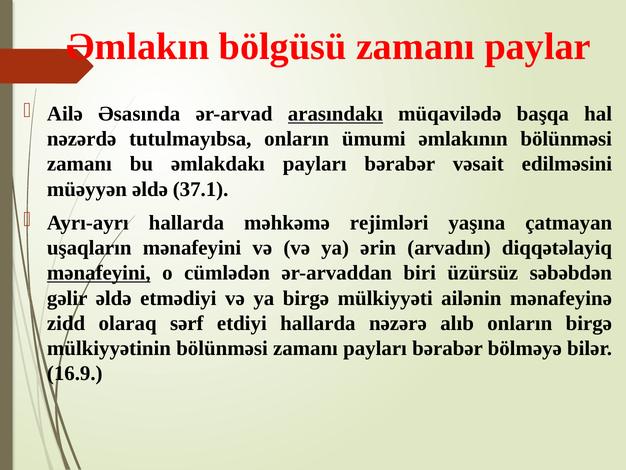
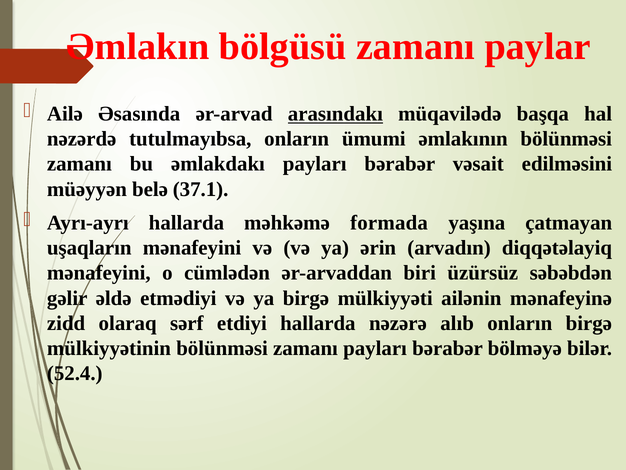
müəyyən əldə: əldə -> belə (150, 189)
rejimləri: rejimləri -> formada (389, 223)
mənafeyini underline: present -> none (99, 273)
16.9: 16.9 -> 52.4 (75, 373)
